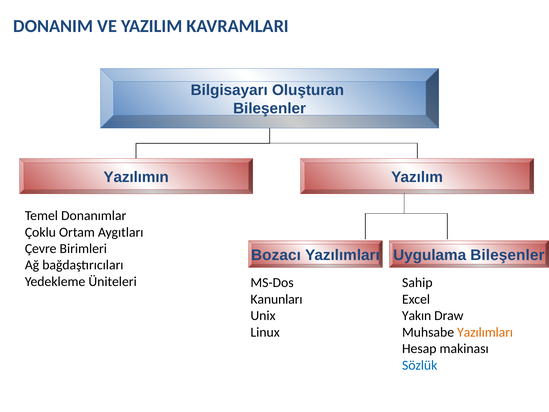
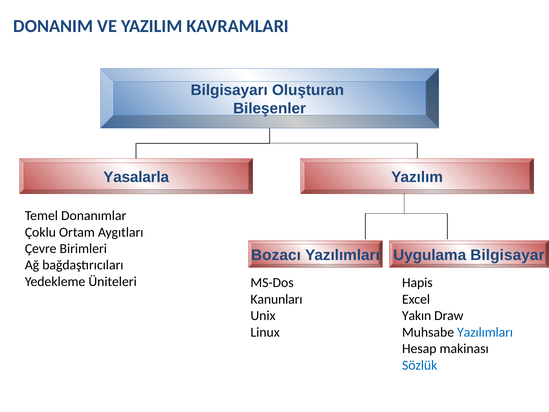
Yazılımın: Yazılımın -> Yasalarla (136, 177)
Uygulama Bileşenler: Bileşenler -> Bilgisayar (507, 255)
Sahip: Sahip -> Hapis (417, 283)
Yazılımları colour: orange -> blue (485, 332)
